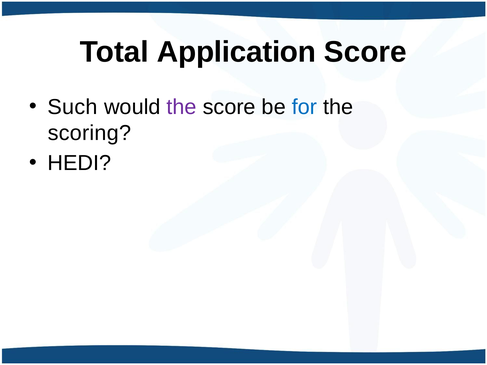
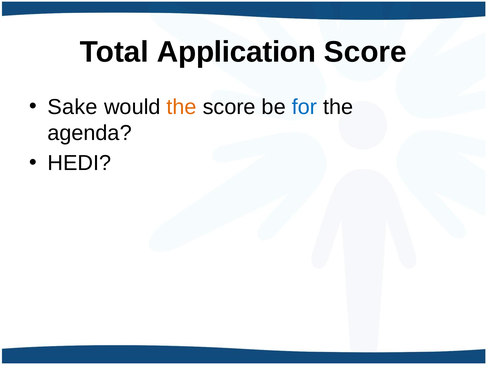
Such: Such -> Sake (73, 107)
the colour: purple -> orange (182, 107)
scoring: scoring -> agenda (90, 133)
